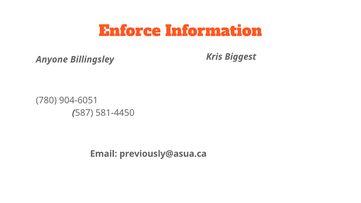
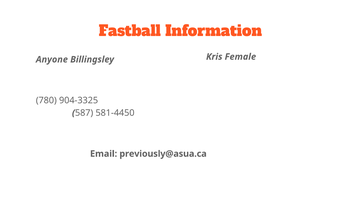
Enforce: Enforce -> Fastball (130, 31)
Biggest: Biggest -> Female (240, 57)
904-6051: 904-6051 -> 904-3325 (79, 100)
